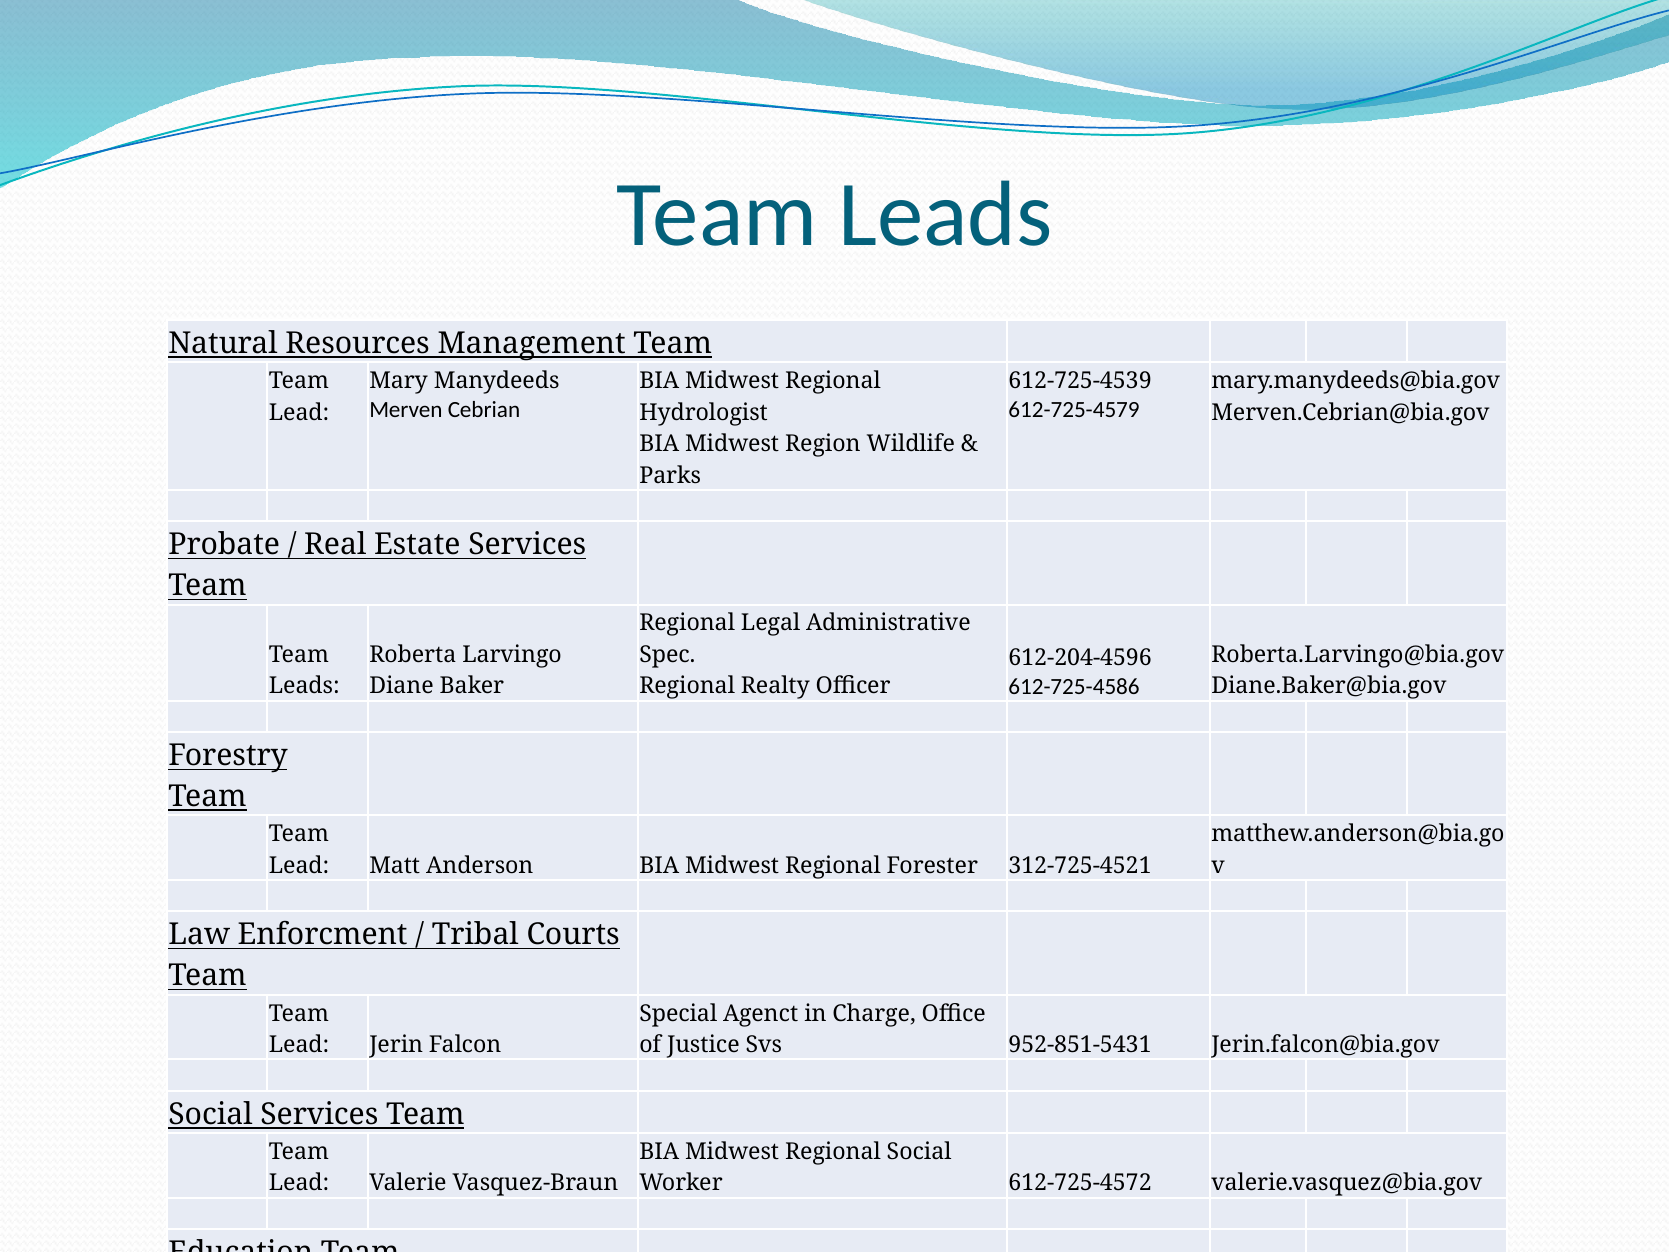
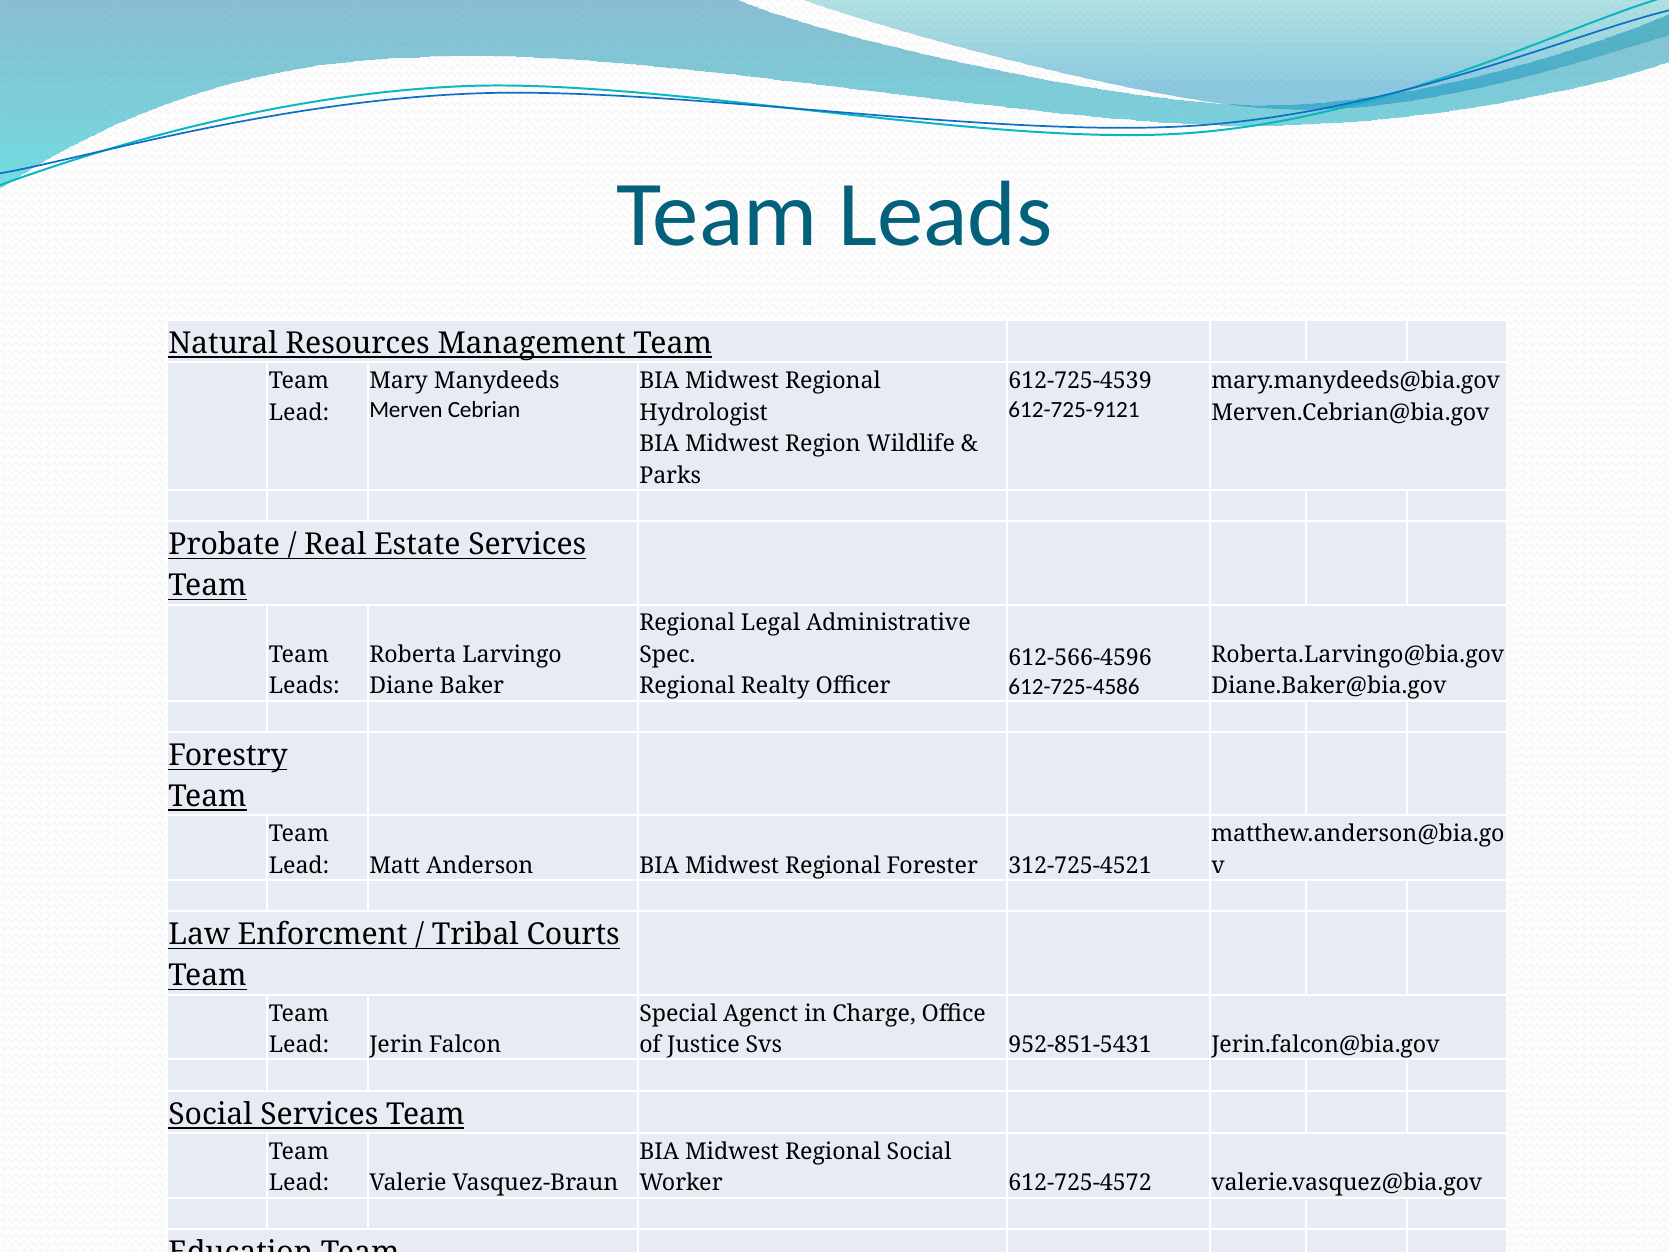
612-725-4579: 612-725-4579 -> 612-725-9121 (1074, 410)
612-204-4596: 612-204-4596 -> 612-566-4596 (1080, 658)
